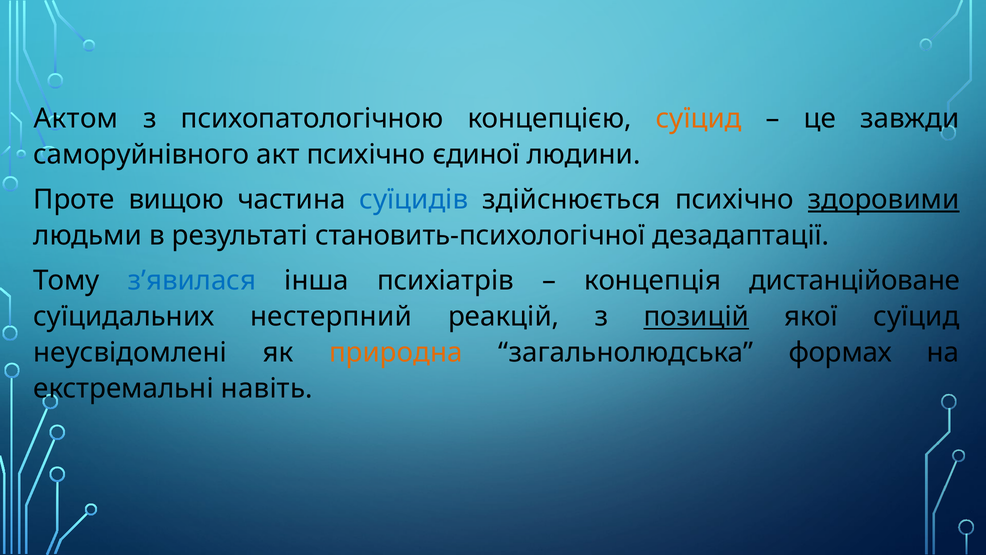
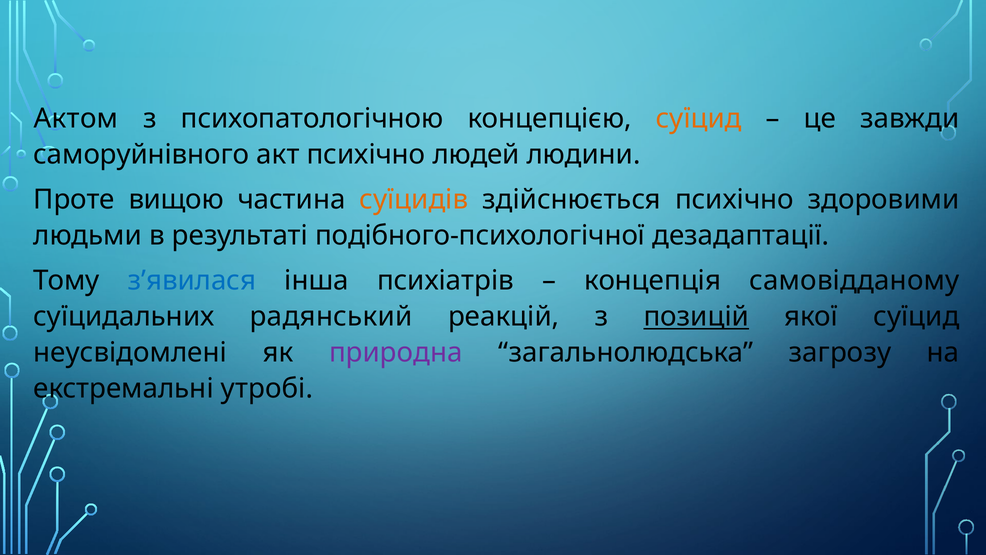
єдиної: єдиної -> людей (476, 154)
суїцидів colour: blue -> orange (414, 199)
здоровими underline: present -> none (884, 199)
становить-психологічної: становить-психологічної -> подібного-психологічної (480, 235)
дистанційоване: дистанційоване -> самовідданому (854, 281)
нестерпний: нестерпний -> радянський (331, 317)
природна colour: orange -> purple (396, 352)
формах: формах -> загрозу (840, 352)
навіть: навіть -> утробі (267, 388)
